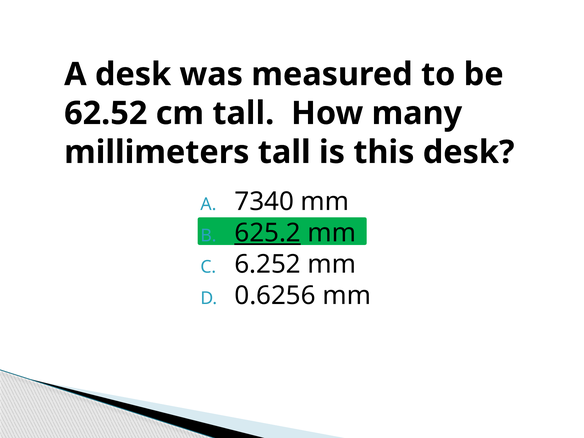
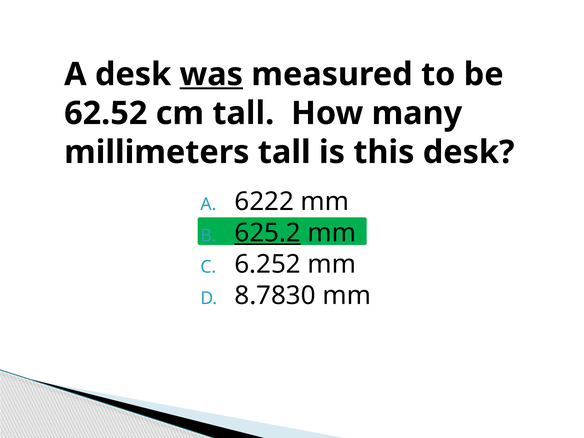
was underline: none -> present (211, 74)
7340: 7340 -> 6222 (264, 202)
0.6256: 0.6256 -> 8.7830 (275, 296)
